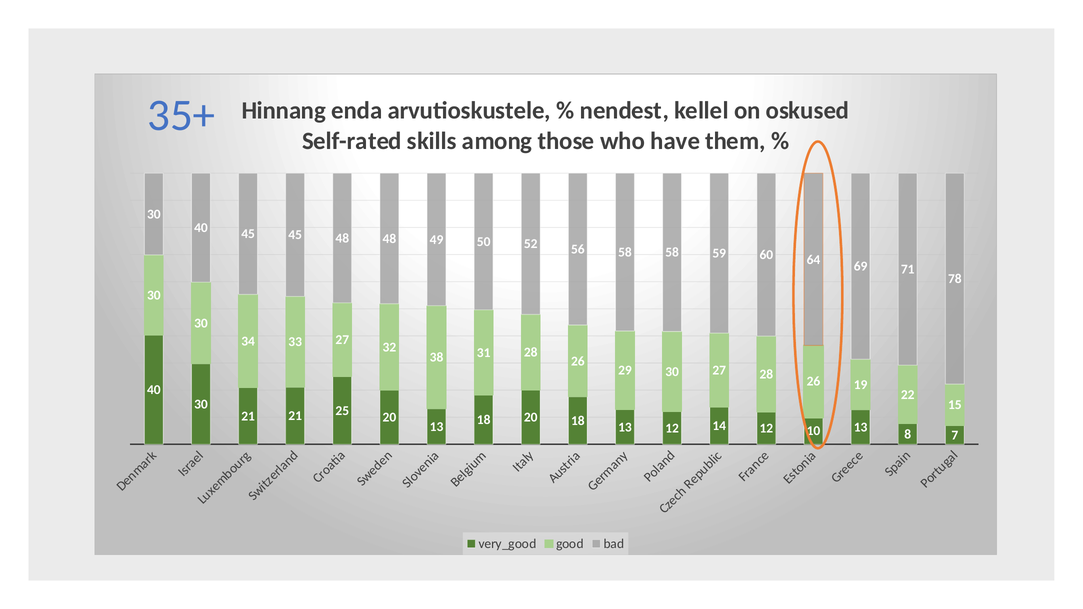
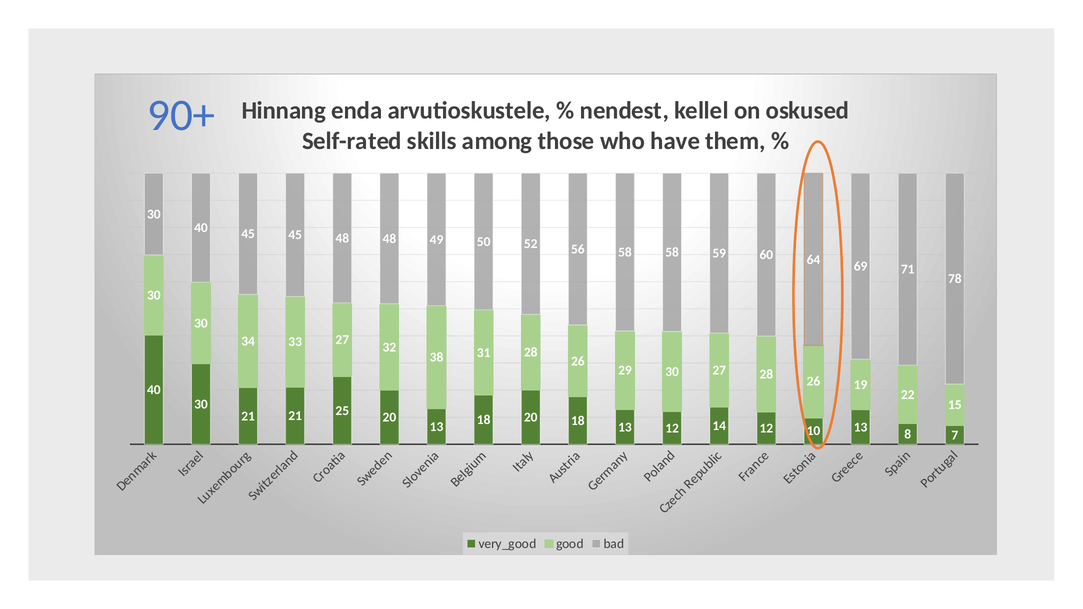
35+: 35+ -> 90+ (181, 115)
